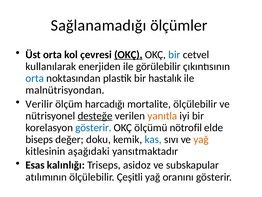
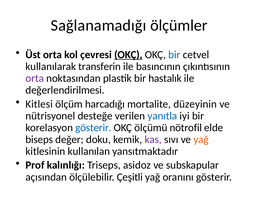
enerjiden: enerjiden -> transferin (100, 66)
görülebilir: görülebilir -> basıncının (158, 66)
orta colour: blue -> purple (35, 78)
malnütrisyondan: malnütrisyondan -> değerlendirilmesi (65, 90)
Verilir: Verilir -> Kitlesi (39, 104)
mortalite ölçülebilir: ölçülebilir -> düzeyinin (195, 104)
desteğe underline: present -> none (95, 116)
yanıtla colour: orange -> blue (162, 116)
kas colour: blue -> purple (153, 139)
aşağıdaki: aşağıdaki -> kullanılan (89, 151)
Esas: Esas -> Prof (35, 165)
atılımının: atılımının -> açısından (46, 177)
